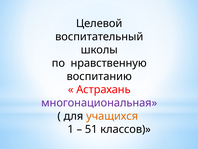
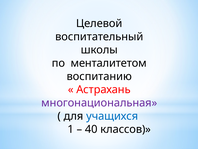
нравственную: нравственную -> менталитетом (109, 63)
учащихся colour: orange -> blue (112, 116)
51: 51 -> 40 (91, 129)
